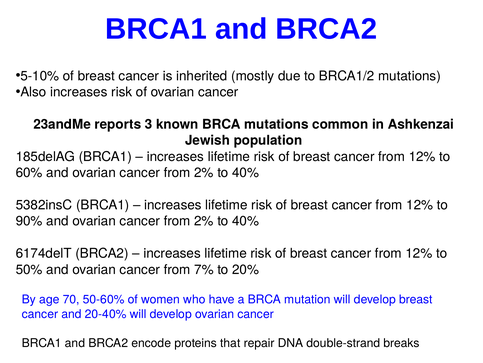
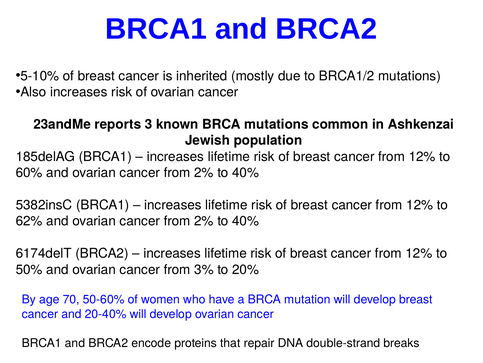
90%: 90% -> 62% (29, 221)
7%: 7% -> 3% (204, 269)
